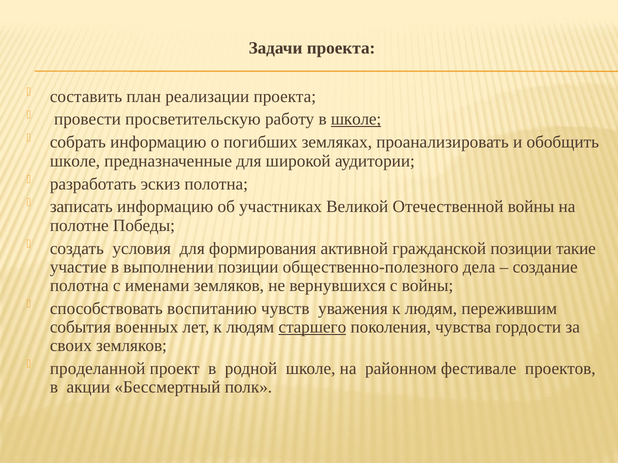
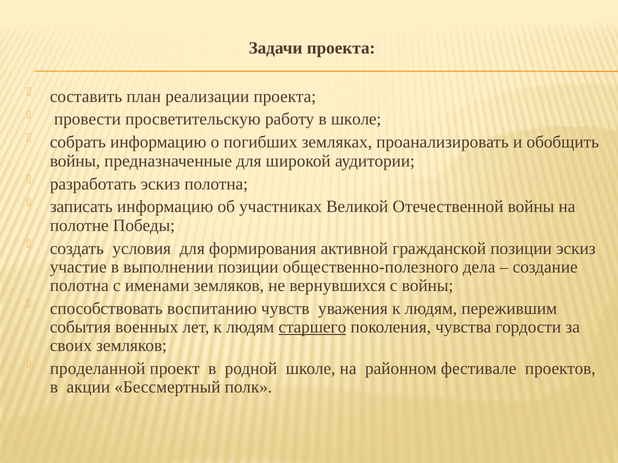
школе underline: present -> none (356, 119)
школе: школе -> войны (75, 161)
позиции такие: такие -> эскиз (576, 249)
